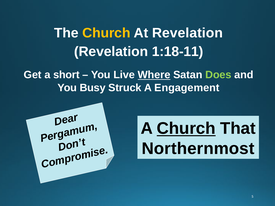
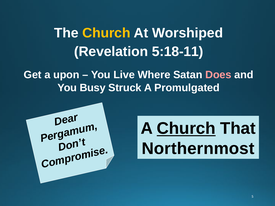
At Revelation: Revelation -> Worshiped (188, 33)
1:18-11: 1:18-11 -> 5:18-11 (178, 52)
short: short -> upon (66, 75)
Where underline: present -> none (154, 75)
Does colour: light green -> pink (218, 75)
Engagement: Engagement -> Promulgated (187, 88)
